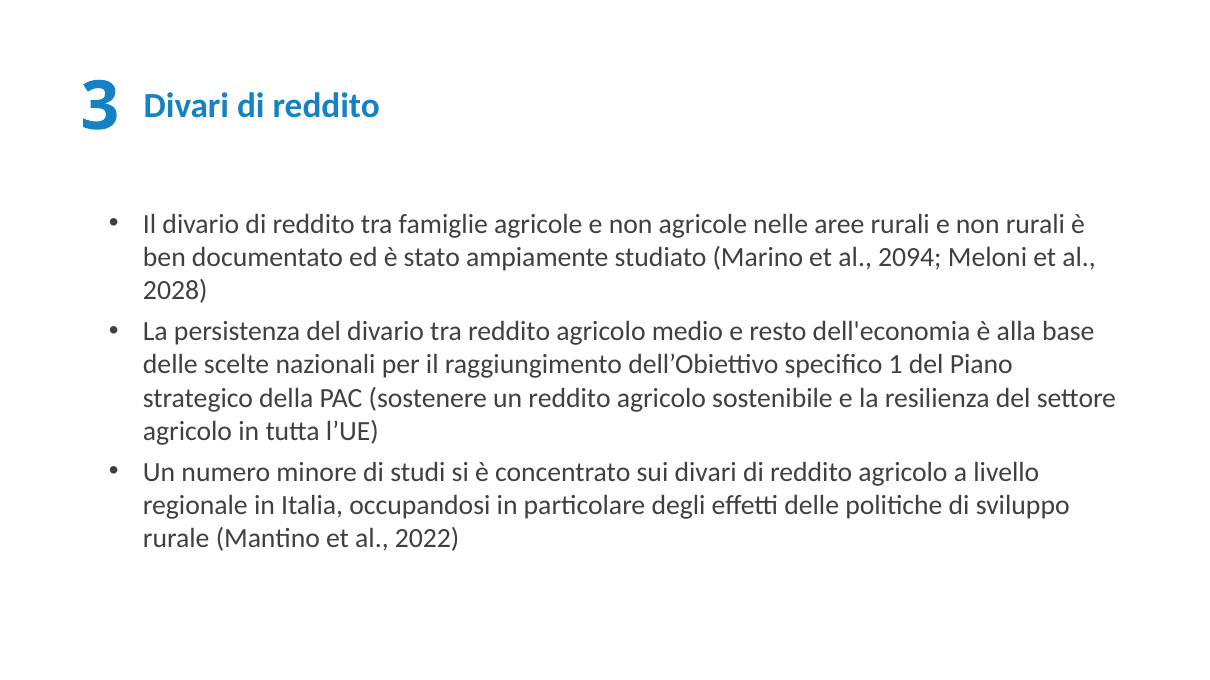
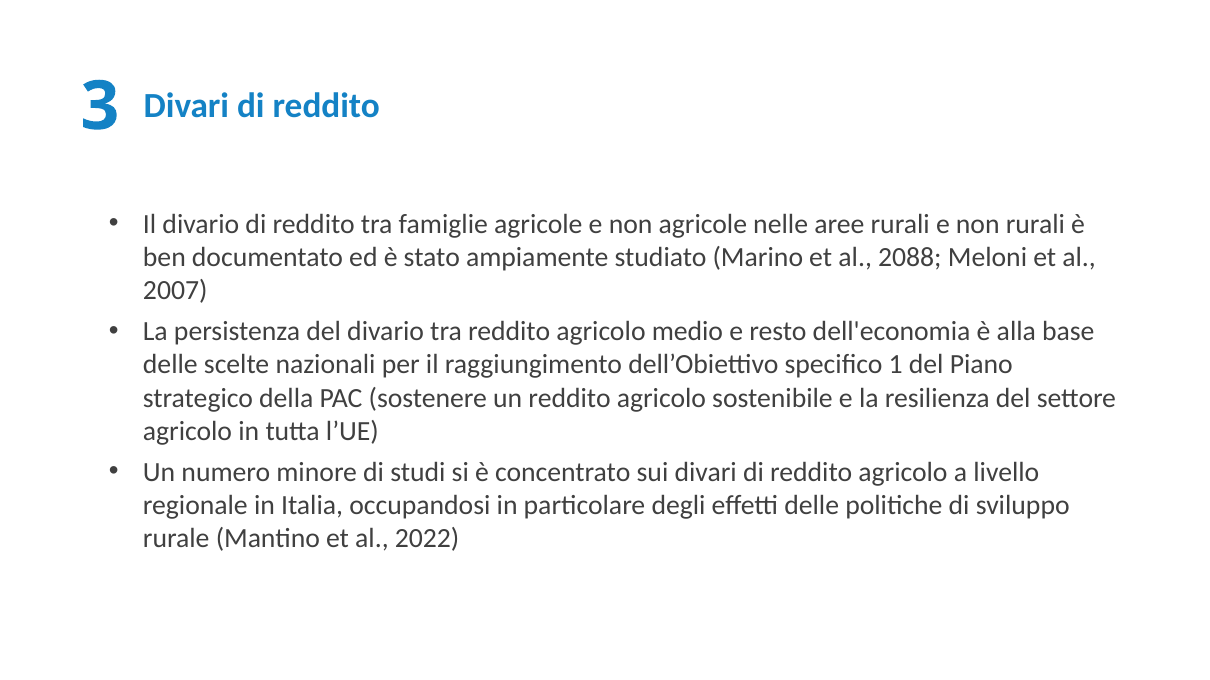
2094: 2094 -> 2088 (910, 258)
2028: 2028 -> 2007 (175, 291)
